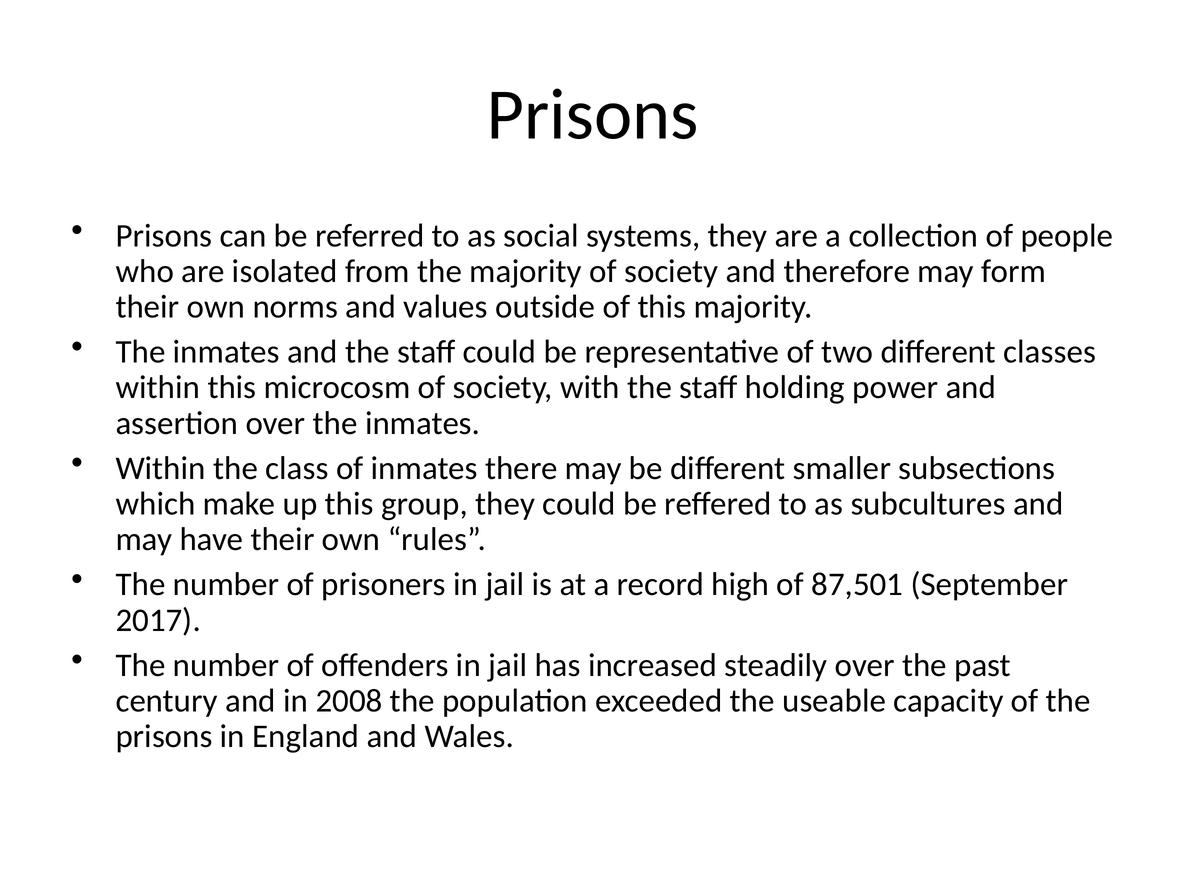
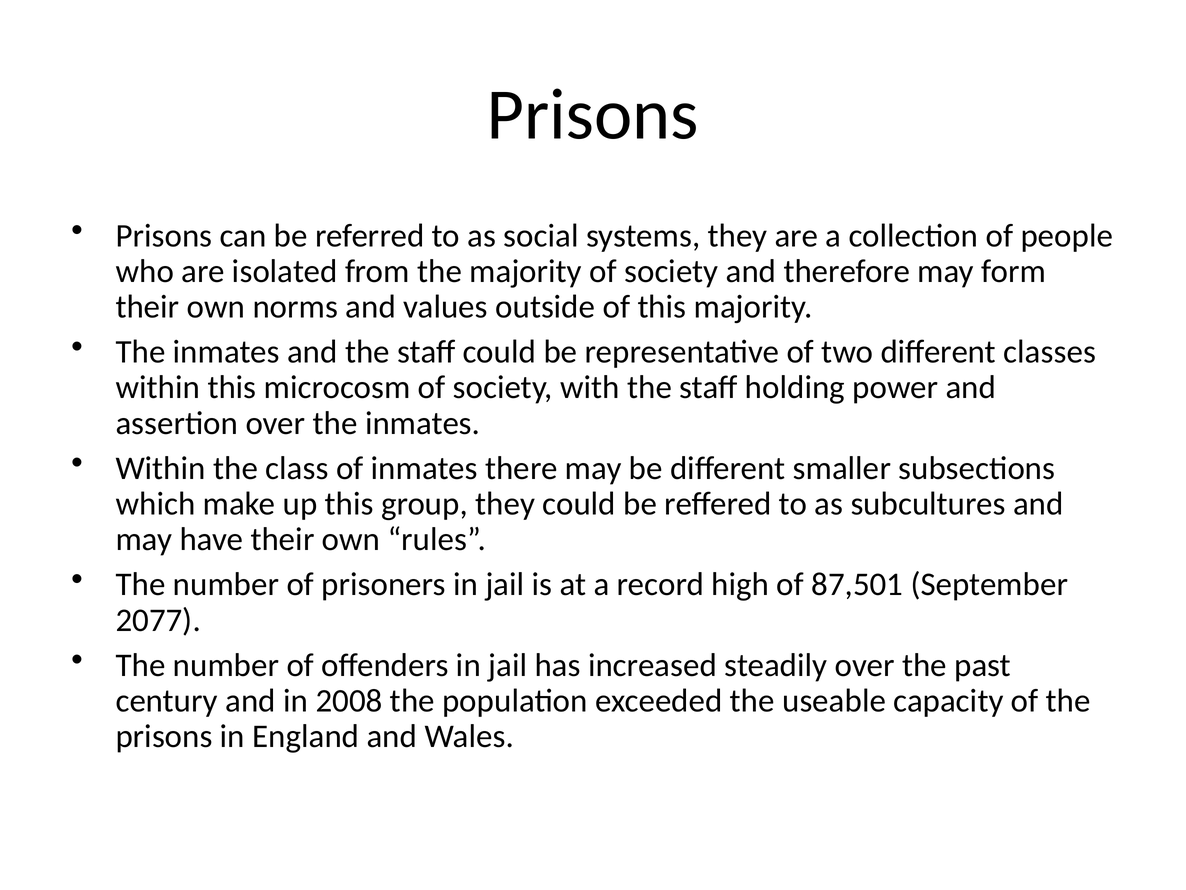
2017: 2017 -> 2077 (158, 620)
